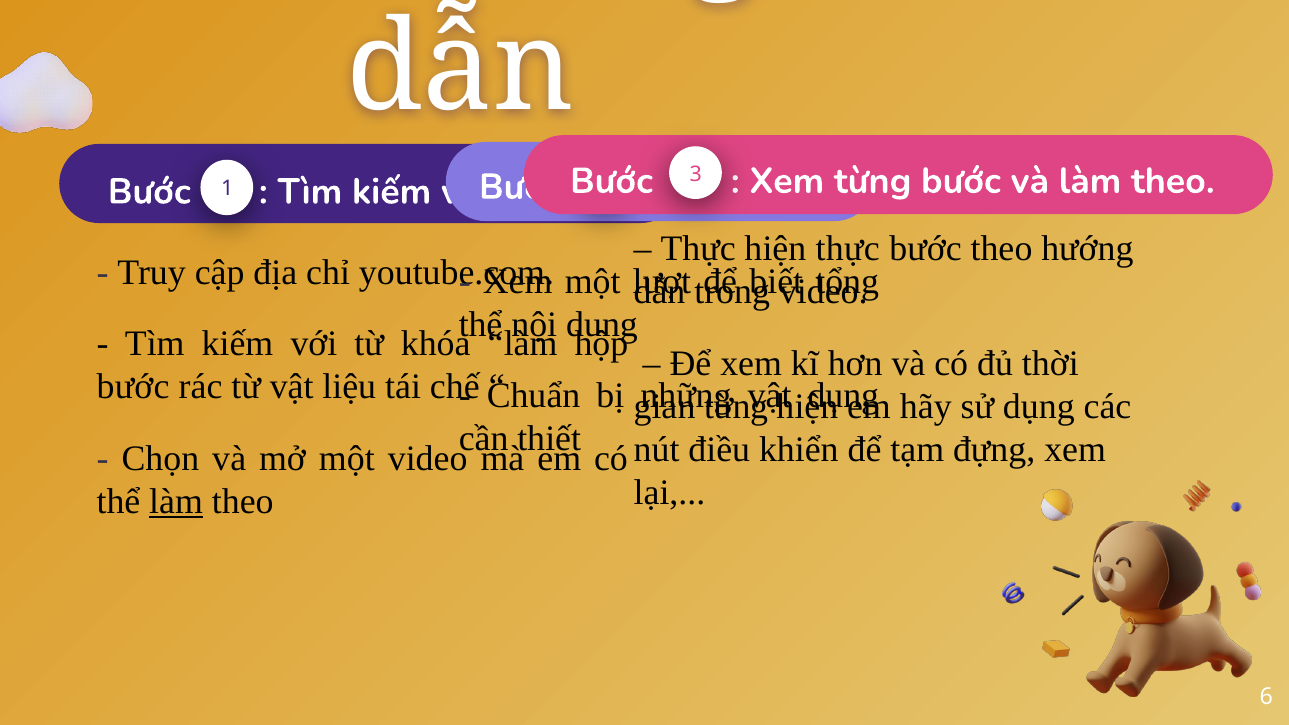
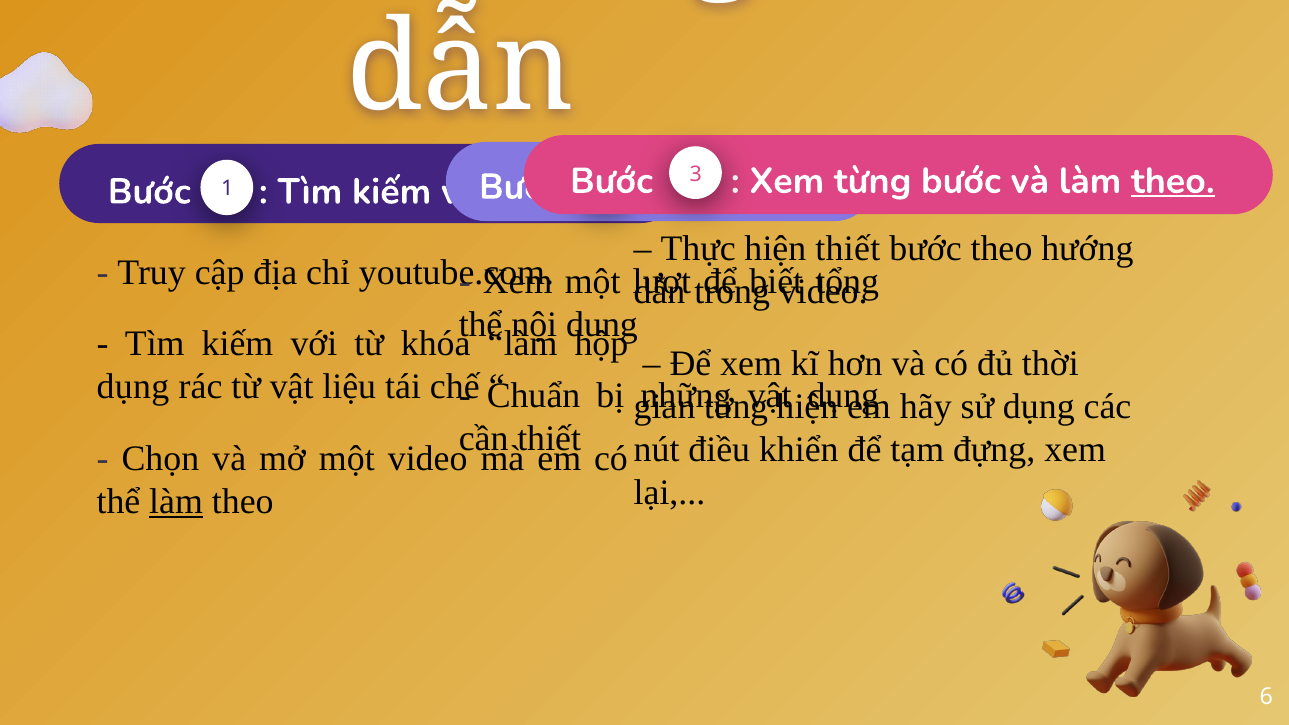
theo underline: none -> present (1173, 181)
hiện thực: thực -> thiết (848, 249)
bước: bước -> dụng (133, 387)
